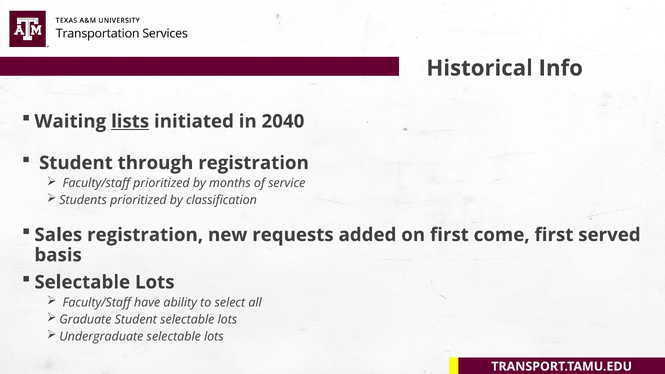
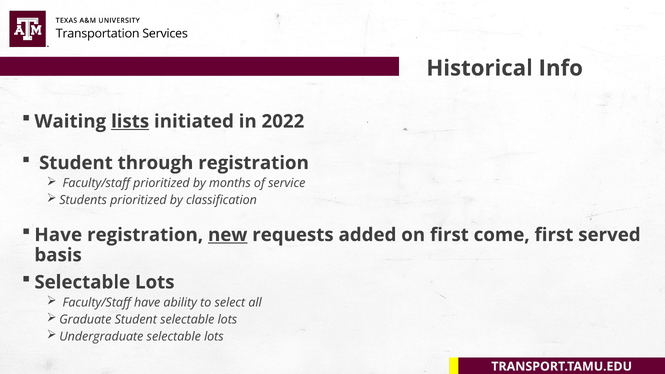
2040: 2040 -> 2022 (283, 121)
Sales: Sales -> Have (58, 235)
new underline: none -> present (228, 235)
